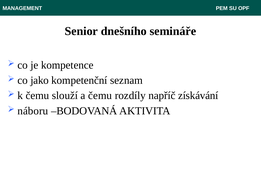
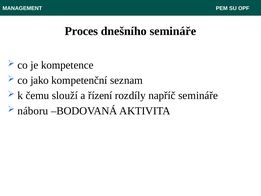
Senior: Senior -> Proces (81, 31)
a čemu: čemu -> řízení (100, 95)
napříč získávání: získávání -> semináře (198, 95)
